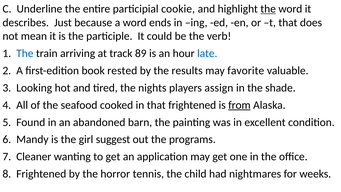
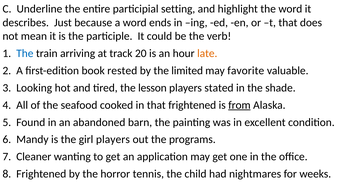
cookie: cookie -> setting (178, 9)
the underline: present -> none (268, 9)
89: 89 -> 20 (141, 53)
late colour: blue -> orange (207, 53)
results: results -> limited (187, 71)
nights: nights -> lesson (152, 88)
assign: assign -> stated (219, 88)
girl suggest: suggest -> players (113, 139)
